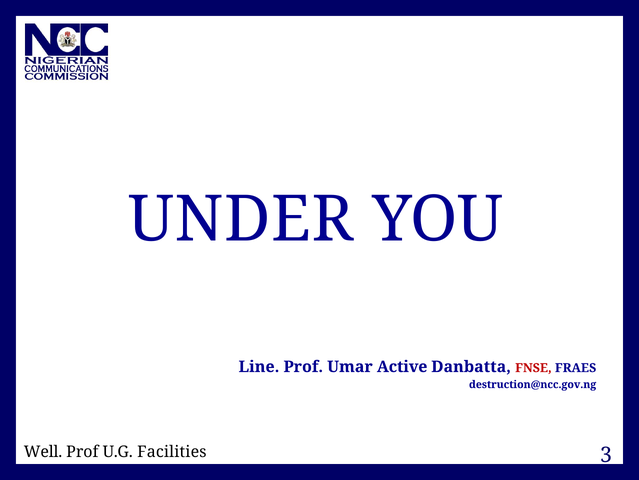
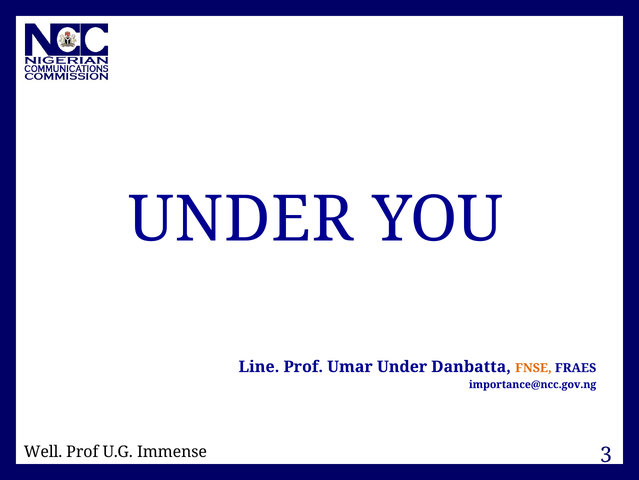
Umar Active: Active -> Under (402, 366)
FNSE colour: red -> orange (533, 367)
destruction@ncc.gov.ng: destruction@ncc.gov.ng -> importance@ncc.gov.ng (533, 384)
Facilities: Facilities -> Immense (172, 451)
